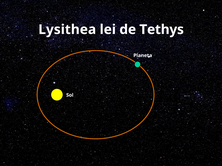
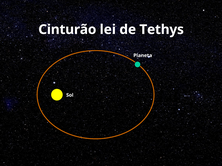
Lysithea: Lysithea -> Cinturão (67, 30)
